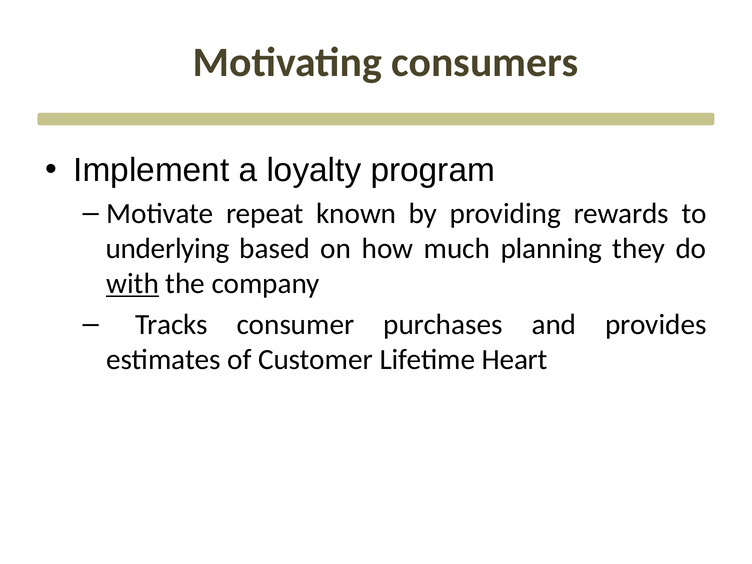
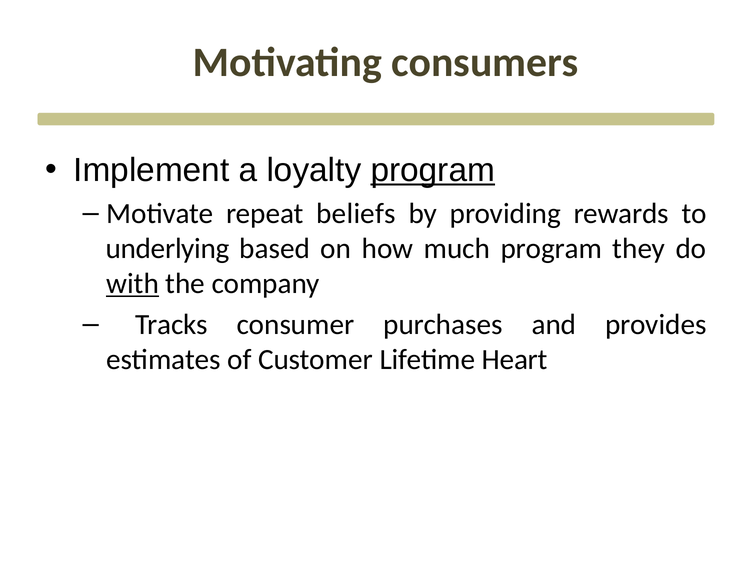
program underline: none -> present (433, 170)
known: known -> beliefs (356, 213)
much planning: planning -> program (551, 249)
